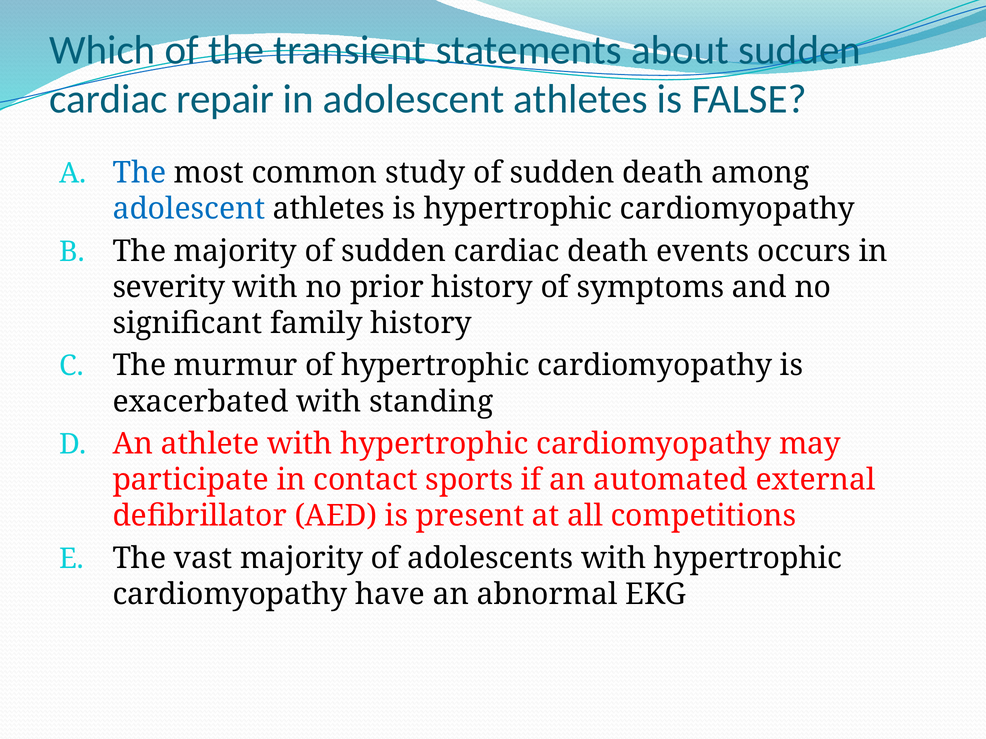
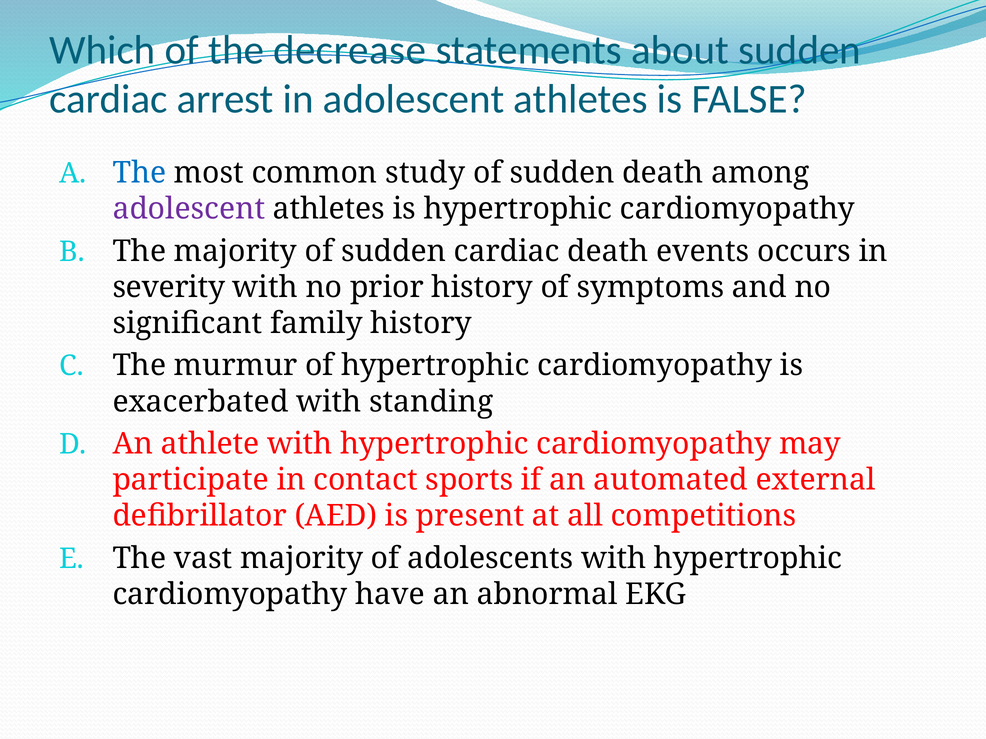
transient: transient -> decrease (350, 50)
repair: repair -> arrest (225, 99)
adolescent colour: blue -> purple (189, 209)
